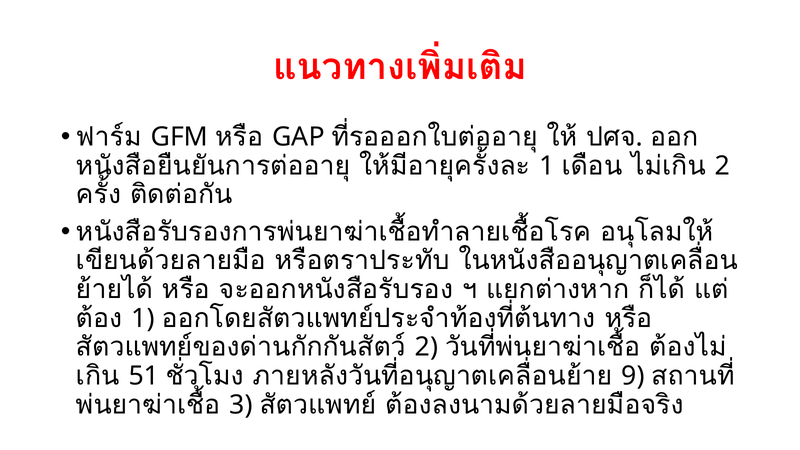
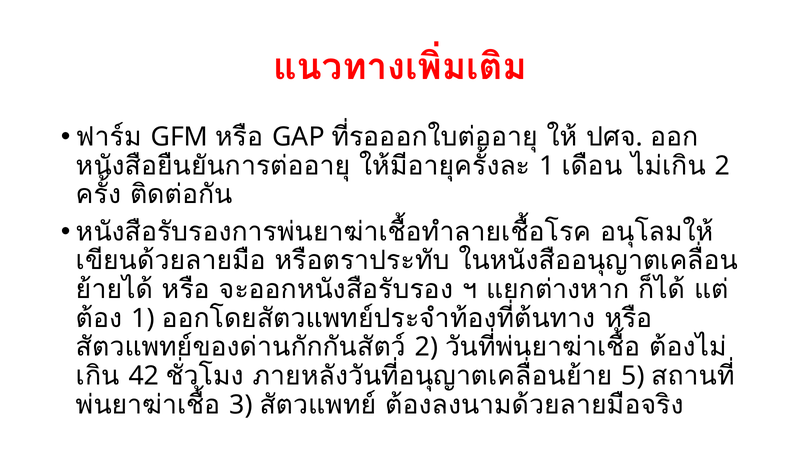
51: 51 -> 42 (144, 376)
9: 9 -> 5 (633, 376)
